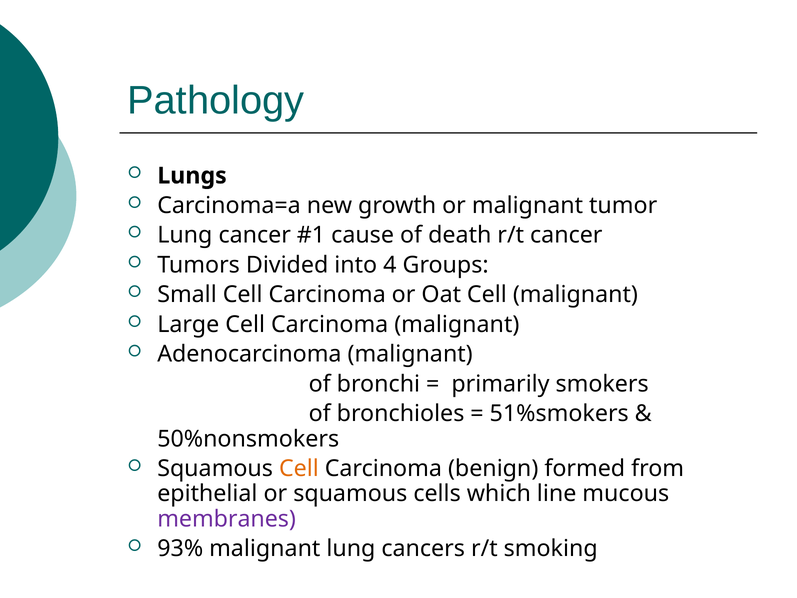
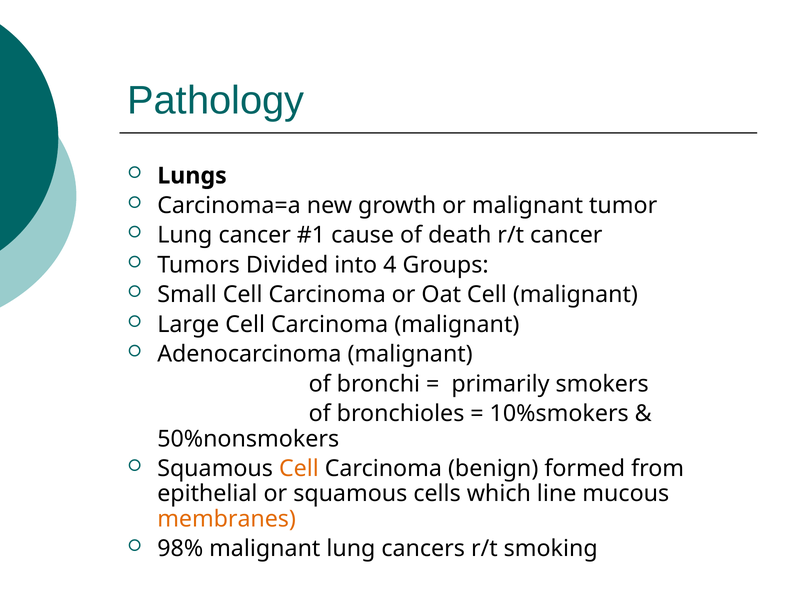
51%smokers: 51%smokers -> 10%smokers (559, 414)
membranes colour: purple -> orange (227, 519)
93%: 93% -> 98% (180, 548)
